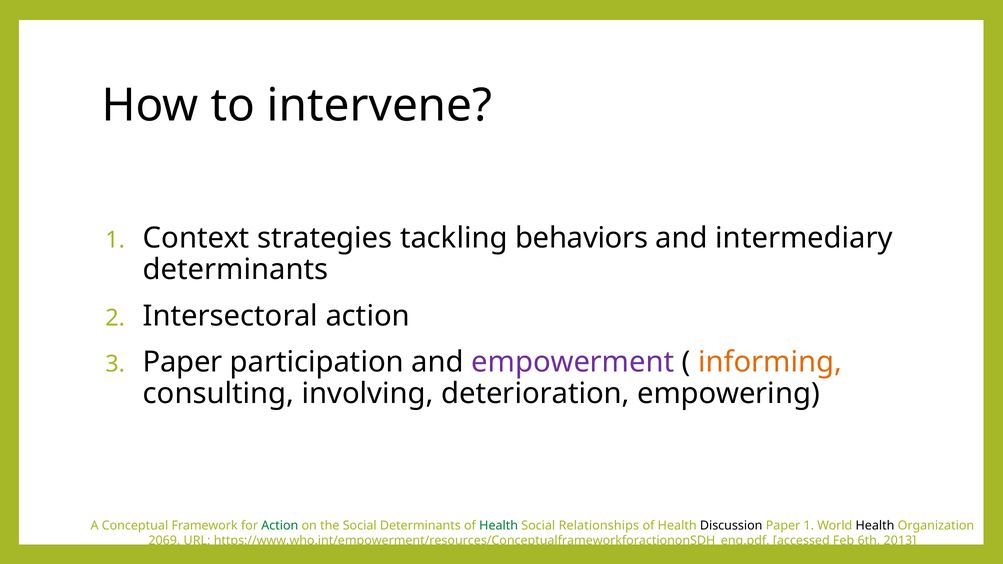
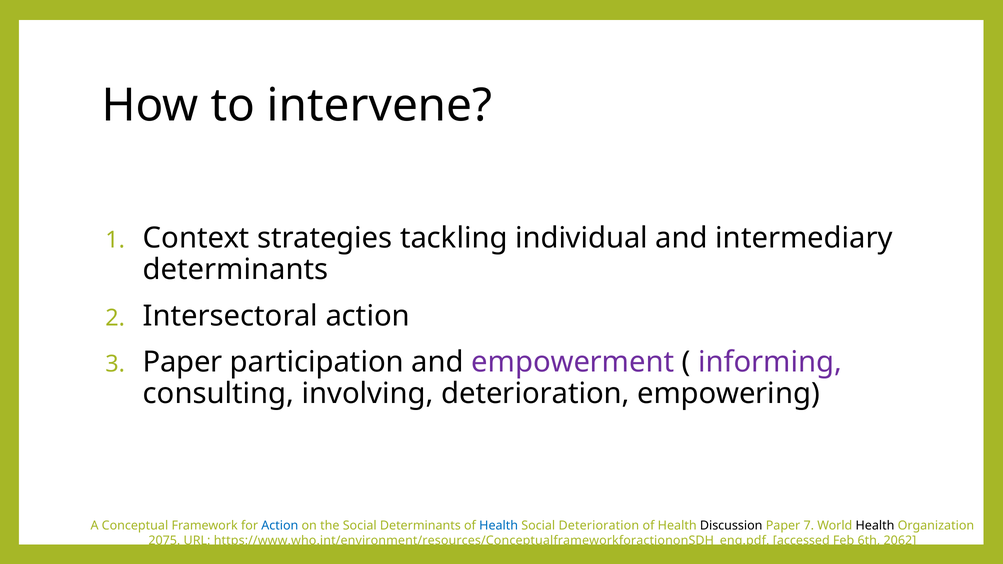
behaviors: behaviors -> individual (582, 238)
informing colour: orange -> purple (770, 362)
Action colour: green -> blue (280, 526)
Health colour: green -> blue (499, 526)
Social Relationships: Relationships -> Deterioration (599, 526)
Paper 1: 1 -> 7 (809, 526)
2069: 2069 -> 2075 (164, 541)
https://www.who.int/empowerment/resources/ConceptualframeworkforactiononSDH_eng.pdf: https://www.who.int/empowerment/resources/ConceptualframeworkforactiononSDH_eng.pdf -> https://www.who.int/environment/resources/ConceptualframeworkforactiononSDH_eng.pdf (492, 541)
2013: 2013 -> 2062 (900, 541)
